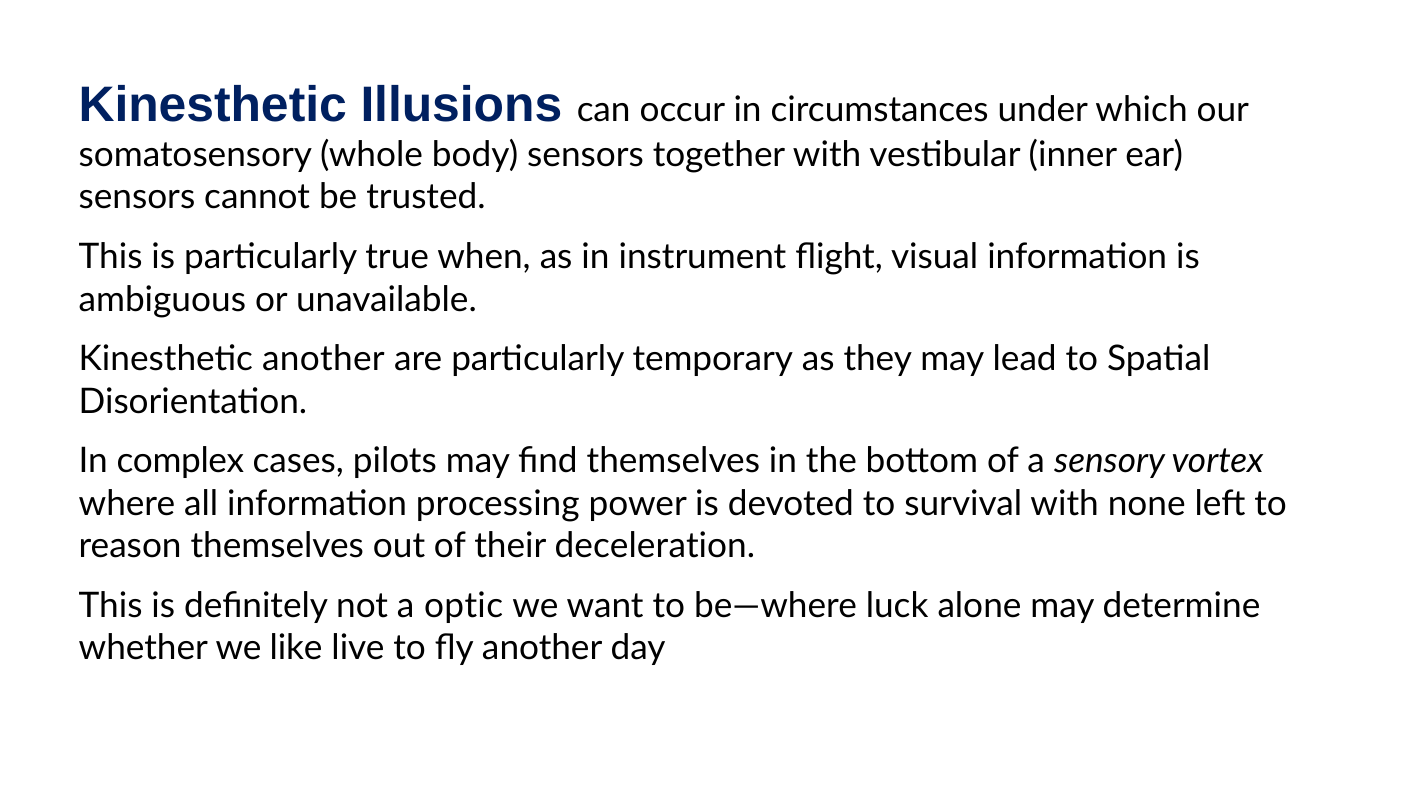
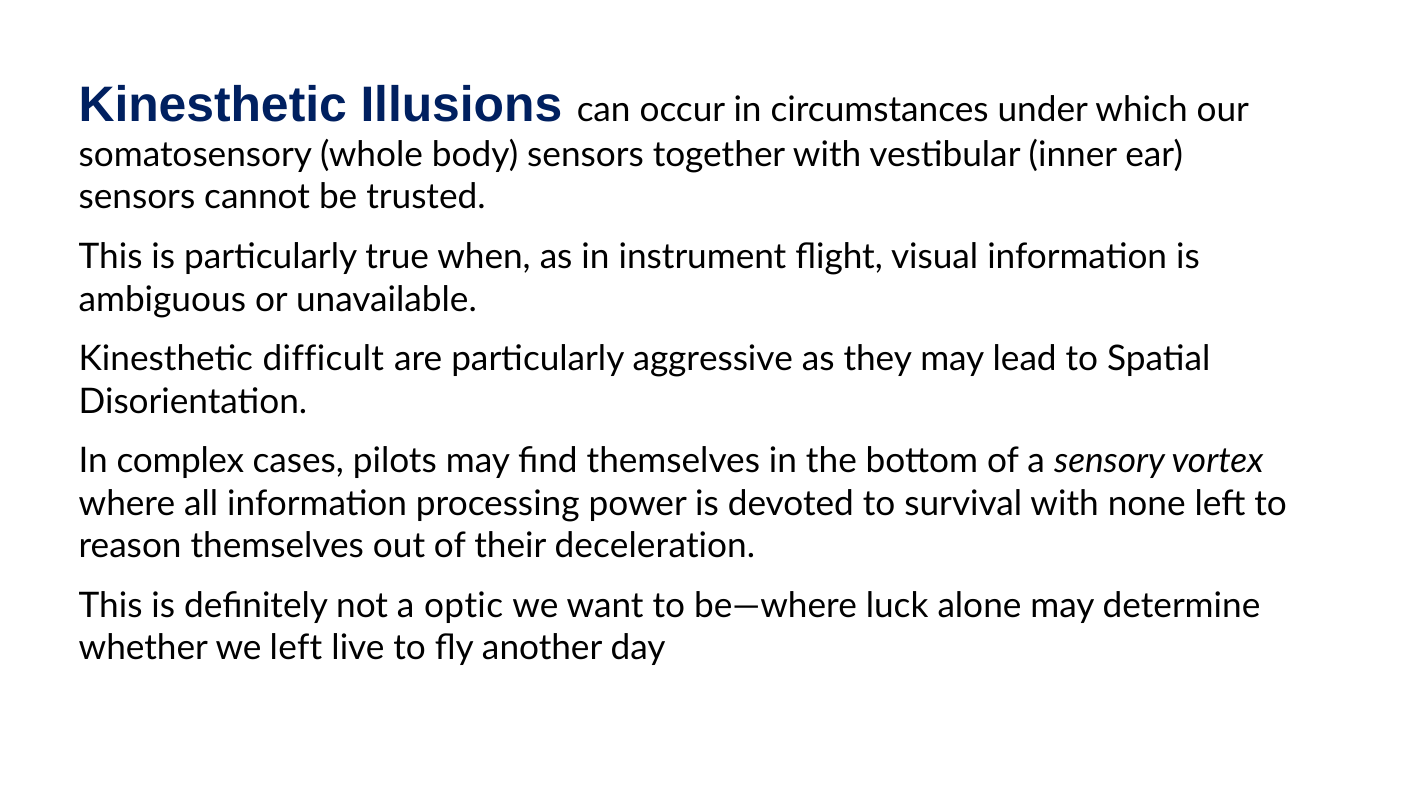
Kinesthetic another: another -> difficult (323, 359)
temporary: temporary -> aggressive (713, 359)
we like: like -> left (296, 648)
